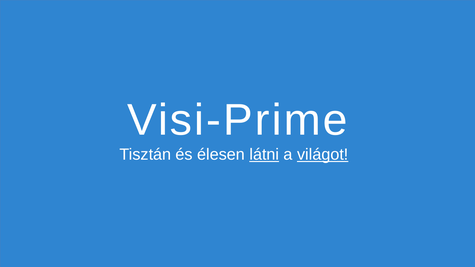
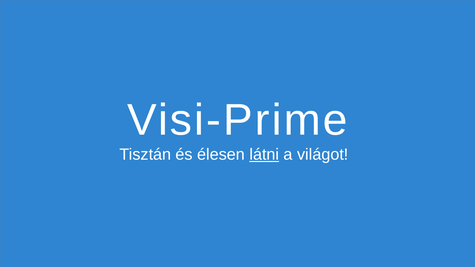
világot underline: present -> none (323, 155)
